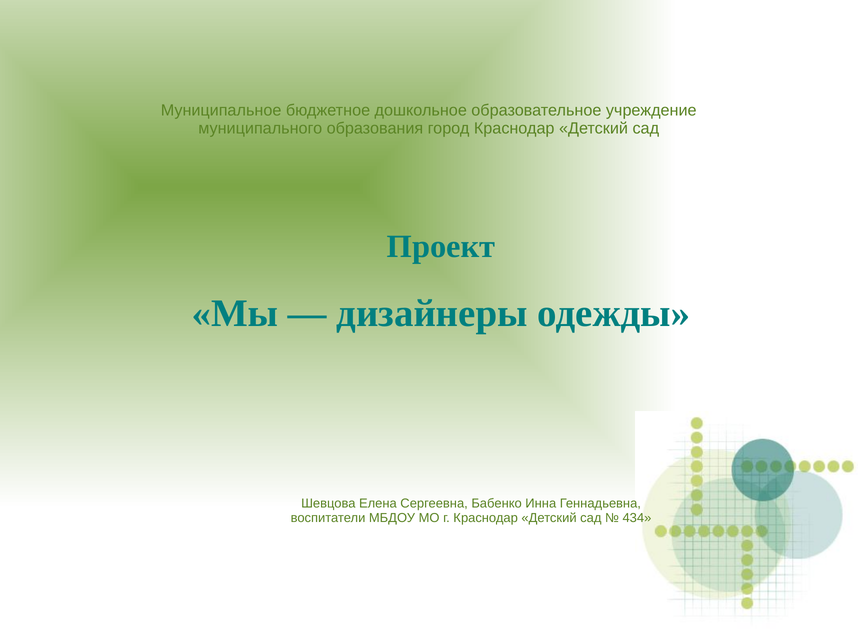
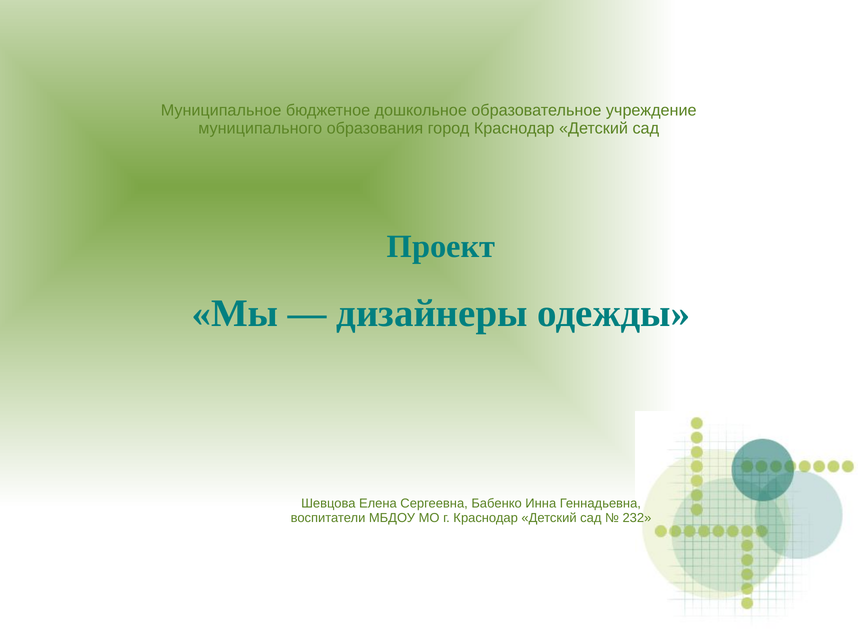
434: 434 -> 232 (637, 517)
